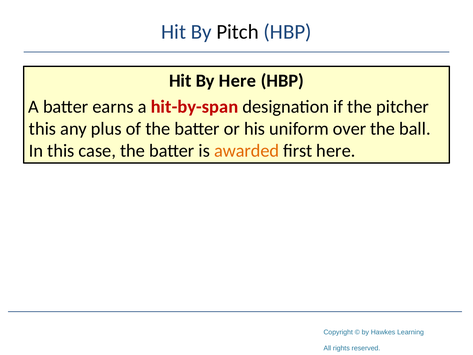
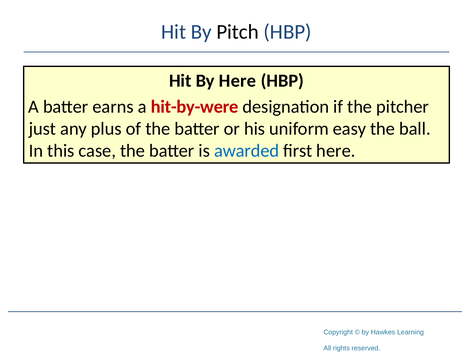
hit-by-span: hit-by-span -> hit-by-were (195, 107)
this: this -> just (43, 129)
over: over -> easy (349, 129)
awarded colour: orange -> blue (247, 151)
